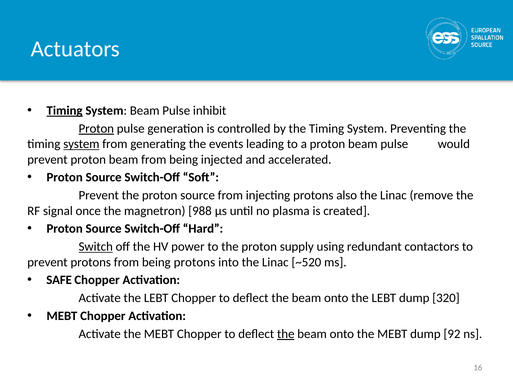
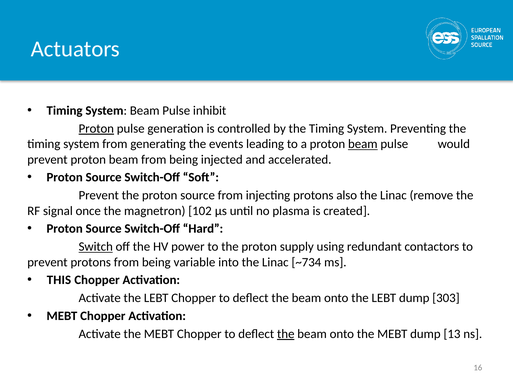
Timing underline: present -> none (65, 111)
system underline: present -> none (81, 144)
beam underline: none -> present (363, 144)
988: 988 -> 102 (200, 211)
being protons: protons -> variable (194, 262)
~520: ~520 -> ~734 (306, 262)
SAFE: SAFE -> THIS (59, 280)
320: 320 -> 303 (446, 298)
92: 92 -> 13 (452, 334)
